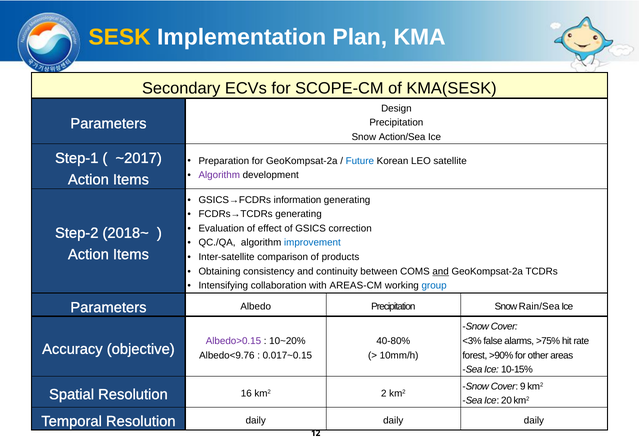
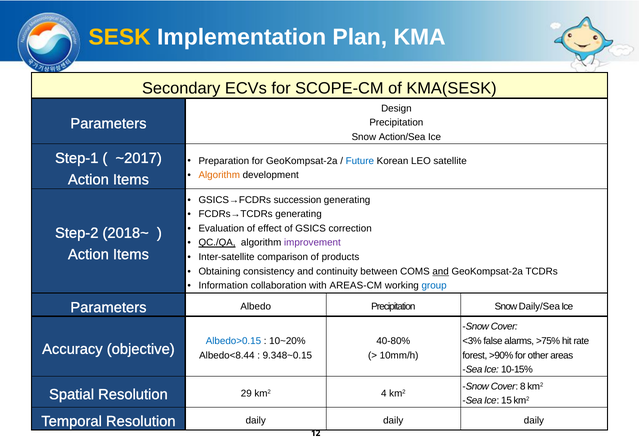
Algorithm colour: purple -> orange (219, 175)
information: information -> succession (298, 200)
QC./QA underline: none -> present (217, 243)
improvement colour: blue -> purple (312, 243)
Intensifying: Intensifying -> Information (223, 286)
Rain/Sea: Rain/Sea -> Daily/Sea (539, 307)
Albedo>0.15 colour: purple -> blue (233, 341)
Albedo<9.76: Albedo<9.76 -> Albedo<8.44 (227, 356)
0.017~0.15: 0.017~0.15 -> 9.348~0.15 (287, 356)
9: 9 -> 8 (523, 387)
16: 16 -> 29 (246, 394)
2: 2 -> 4 (384, 394)
20: 20 -> 15 (506, 401)
